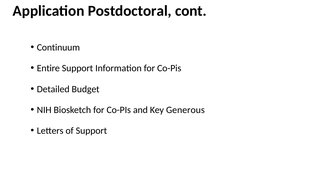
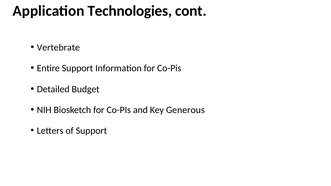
Postdoctoral: Postdoctoral -> Technologies (130, 11)
Continuum: Continuum -> Vertebrate (58, 48)
